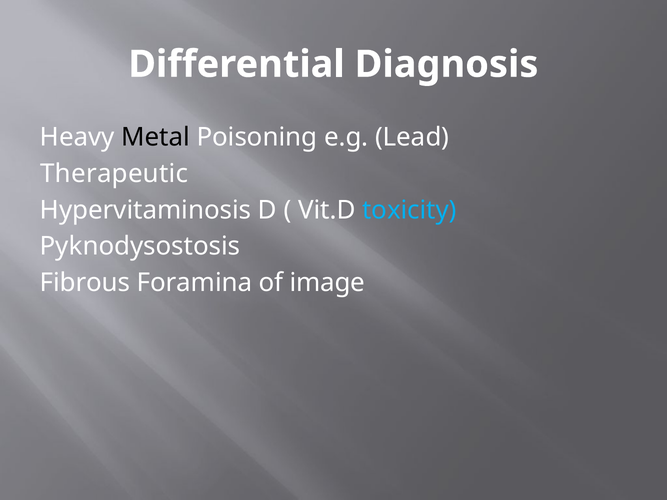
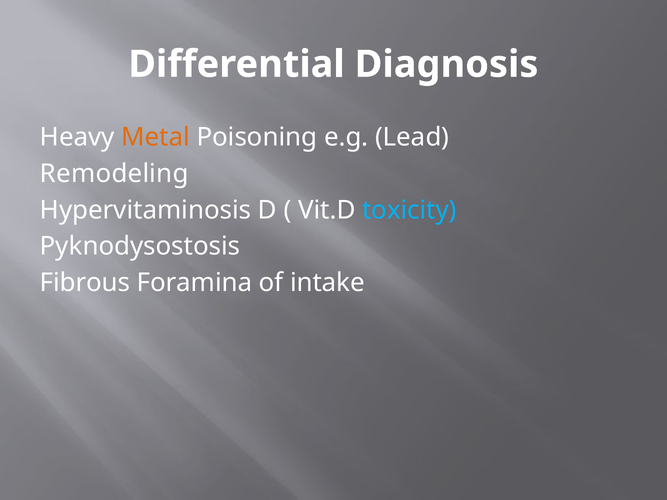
Metal colour: black -> orange (156, 137)
Therapeutic: Therapeutic -> Remodeling (114, 174)
image: image -> intake (327, 283)
